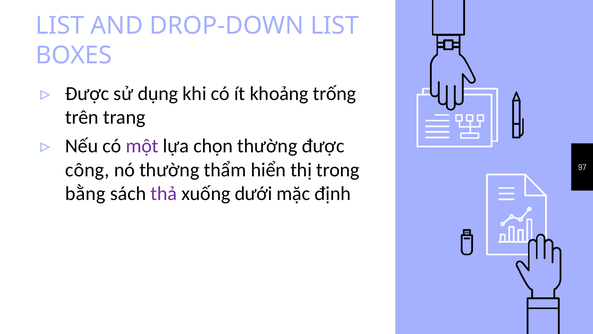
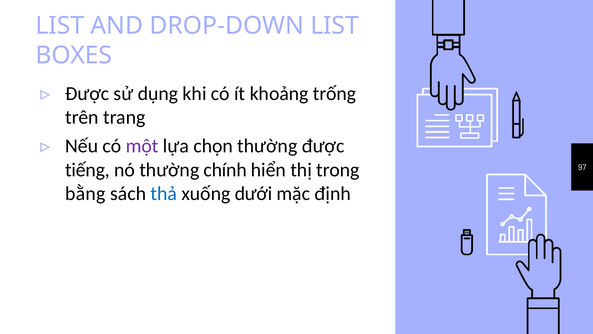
công: công -> tiếng (88, 170)
thẩm: thẩm -> chính (225, 170)
thả colour: purple -> blue (164, 193)
